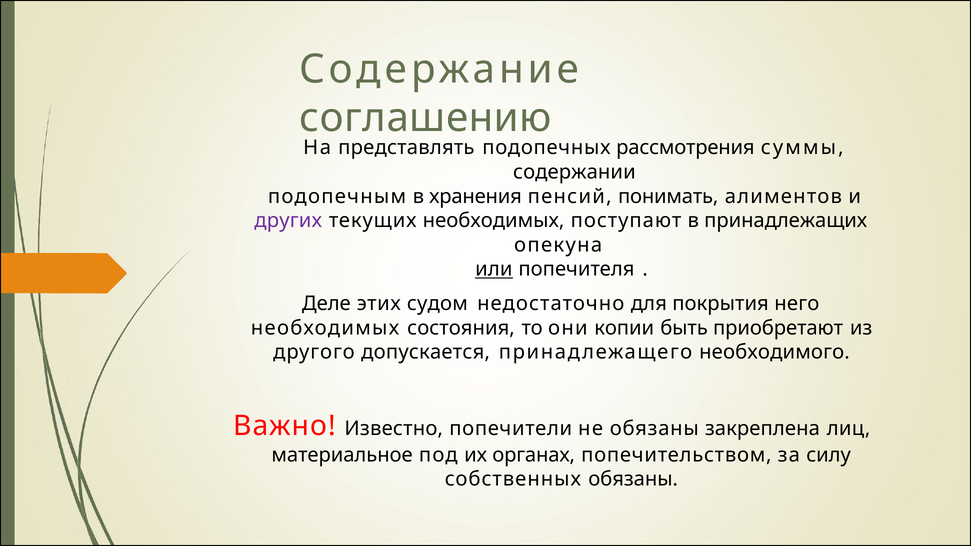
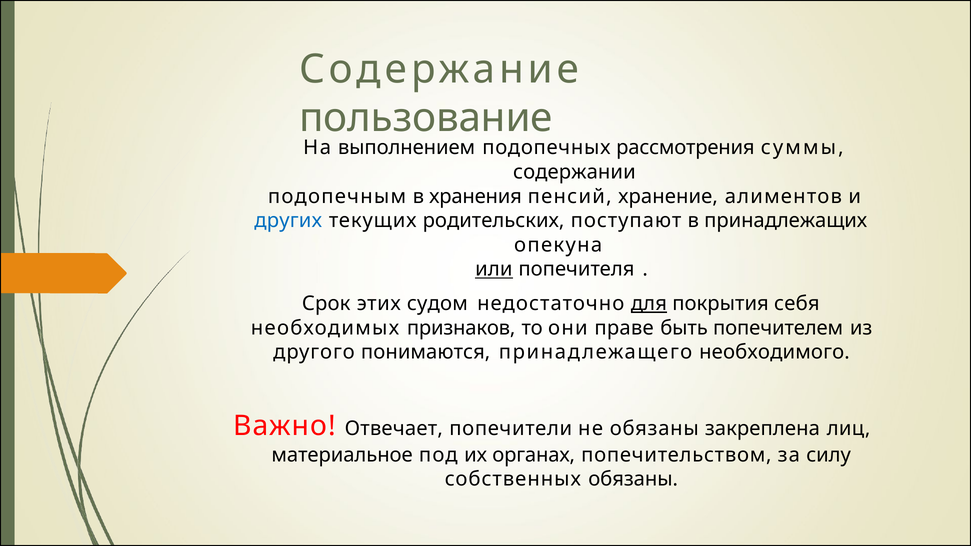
соглашению: соглашению -> пользование (426, 118)
представлять: представлять -> выполнением (407, 148)
понимать: понимать -> хранение (668, 196)
других colour: purple -> blue (288, 221)
текущих необходимых: необходимых -> родительских (494, 221)
Деле: Деле -> Срок (326, 304)
для underline: none -> present (649, 304)
него: него -> себя (797, 304)
состояния: состояния -> признаков (461, 328)
копии: копии -> праве (624, 328)
приобретают: приобретают -> попечителем (778, 328)
допускается: допускается -> понимаются (426, 352)
Известно: Известно -> Отвечает (394, 429)
